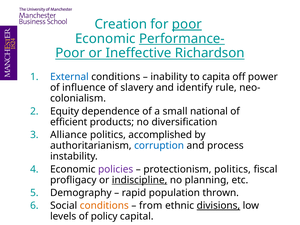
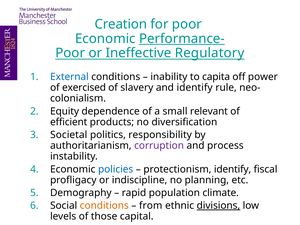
poor underline: present -> none (187, 24)
Richardson: Richardson -> Regulatory (210, 53)
influence: influence -> exercised (84, 88)
national: national -> relevant (209, 111)
Alliance: Alliance -> Societal (69, 135)
accomplished: accomplished -> responsibility (160, 135)
corruption colour: blue -> purple (159, 146)
policies colour: purple -> blue (116, 169)
protectionism politics: politics -> identify (233, 169)
indiscipline underline: present -> none (140, 180)
thrown: thrown -> climate (221, 193)
policy: policy -> those (104, 216)
